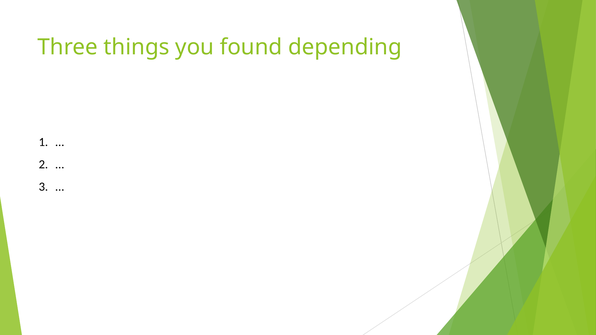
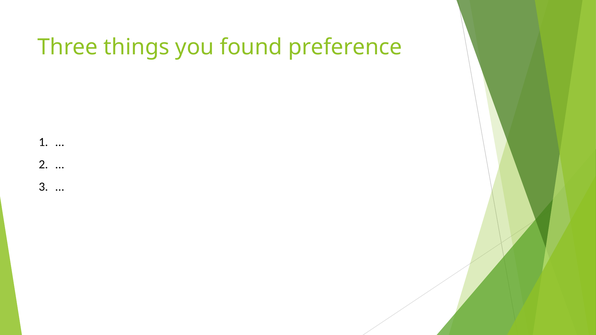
depending: depending -> preference (345, 47)
